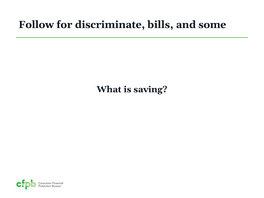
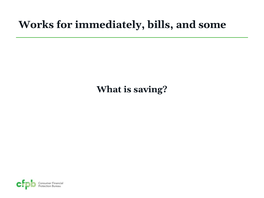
Follow: Follow -> Works (36, 25)
discriminate: discriminate -> immediately (110, 25)
